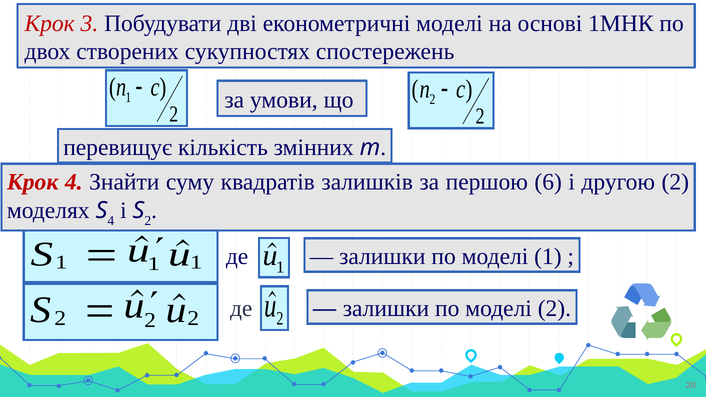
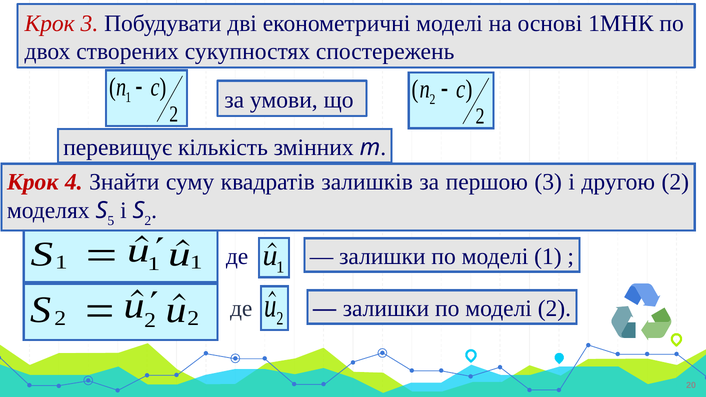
першою 6: 6 -> 3 (548, 182)
4: 4 -> 5 (111, 221)
